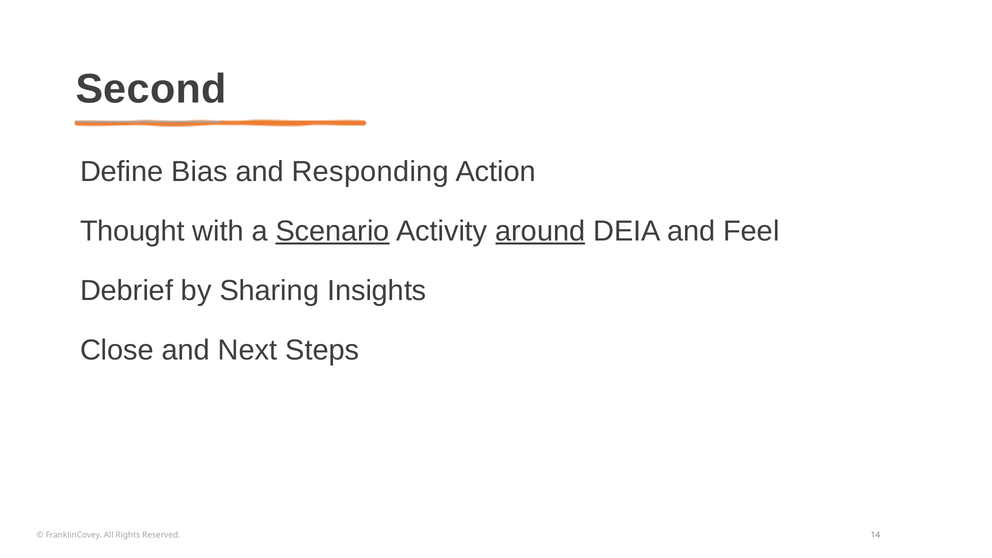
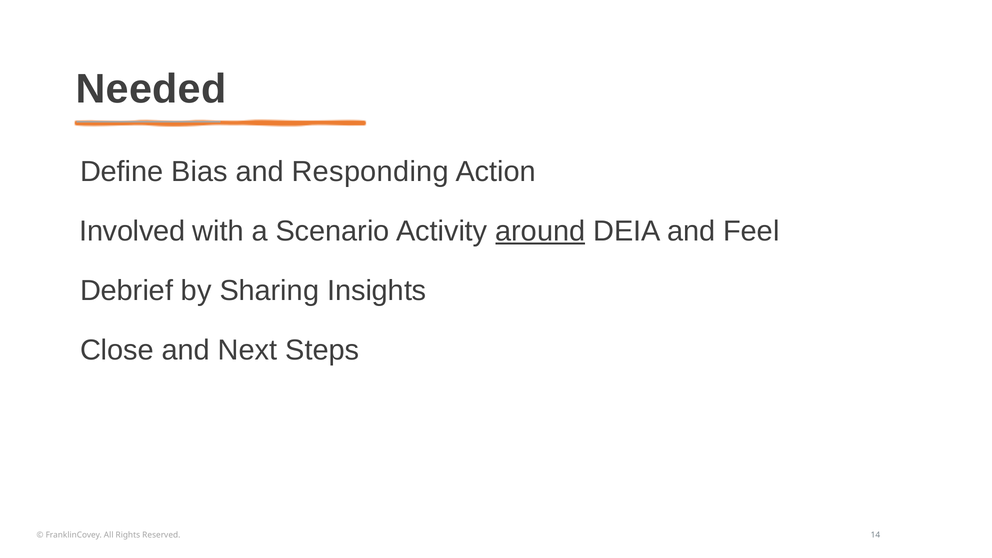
Second: Second -> Needed (151, 89)
Thought: Thought -> Involved (132, 231)
Scenario underline: present -> none (333, 231)
